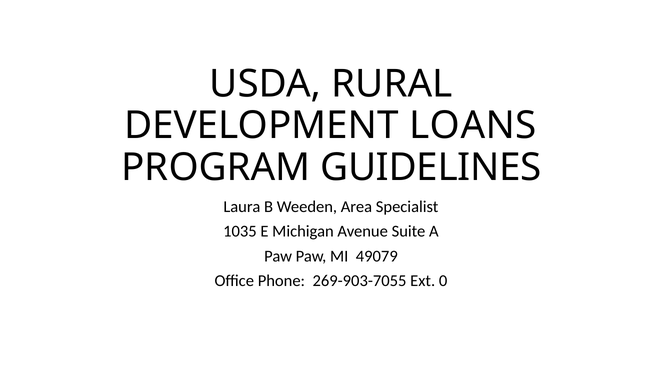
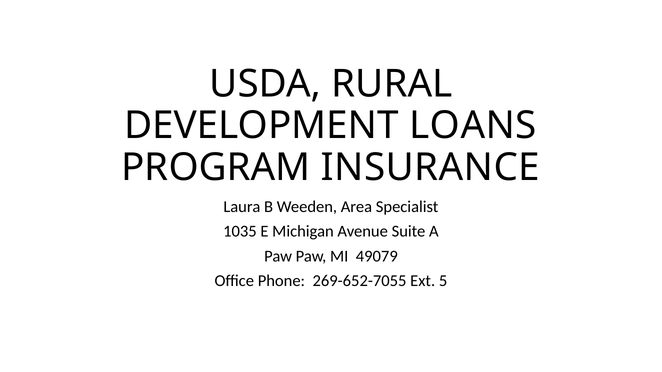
GUIDELINES: GUIDELINES -> INSURANCE (430, 167)
269-903-7055: 269-903-7055 -> 269-652-7055 (360, 281)
0: 0 -> 5 (443, 281)
